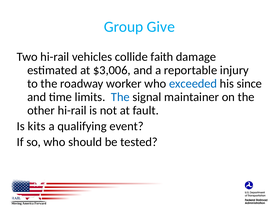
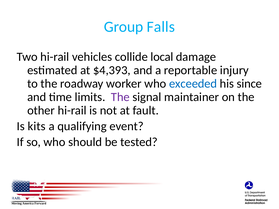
Give: Give -> Falls (161, 27)
faith: faith -> local (162, 57)
$3,006: $3,006 -> $4,393 (112, 70)
The colour: blue -> purple (120, 97)
